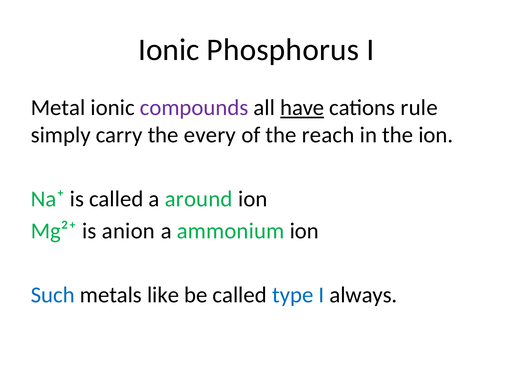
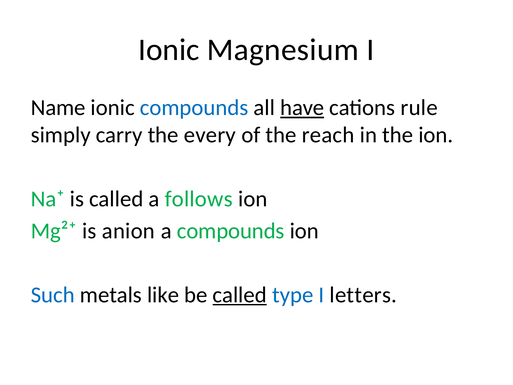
Phosphorus: Phosphorus -> Magnesium (283, 50)
Metal: Metal -> Name (58, 108)
compounds colour: purple -> blue (194, 108)
around: around -> follows (199, 199)
a ammonium: ammonium -> compounds (231, 231)
called underline: none -> present (240, 295)
always: always -> letters (363, 295)
